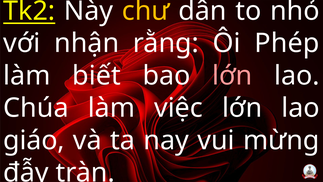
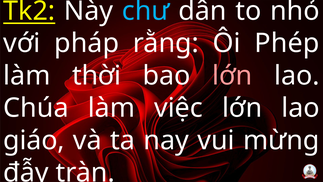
chư colour: yellow -> light blue (146, 11)
nhận: nhận -> pháp (87, 43)
biết: biết -> thời (97, 76)
